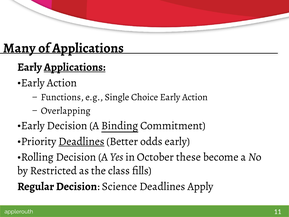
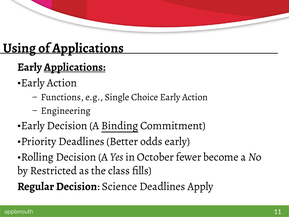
Many: Many -> Using (19, 48)
Overlapping: Overlapping -> Engineering (66, 110)
Deadlines underline: present -> none (81, 141)
these: these -> fewer (189, 157)
